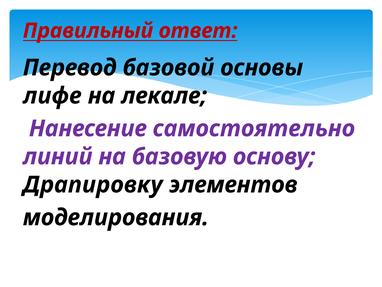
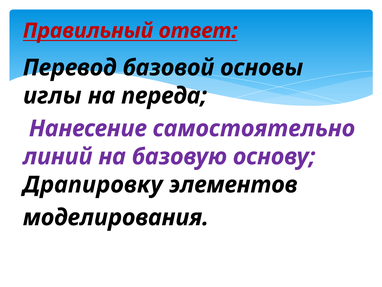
лифе: лифе -> иглы (52, 96)
лекале: лекале -> переда (164, 96)
